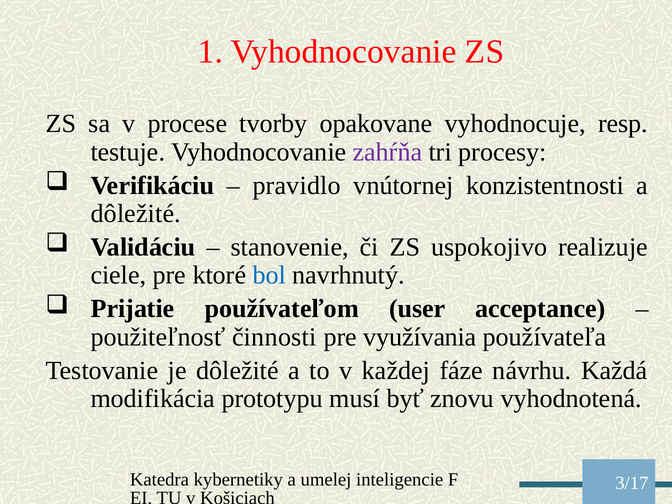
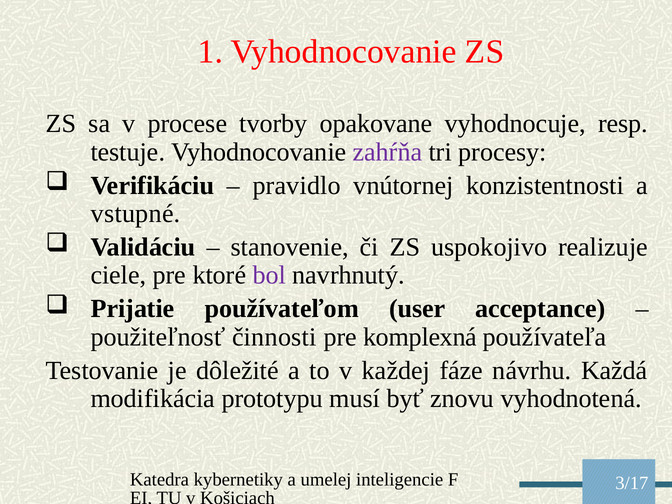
dôležité: dôležité -> vstupné (136, 214)
bol colour: blue -> purple (269, 275)
využívania: využívania -> komplexná (420, 337)
